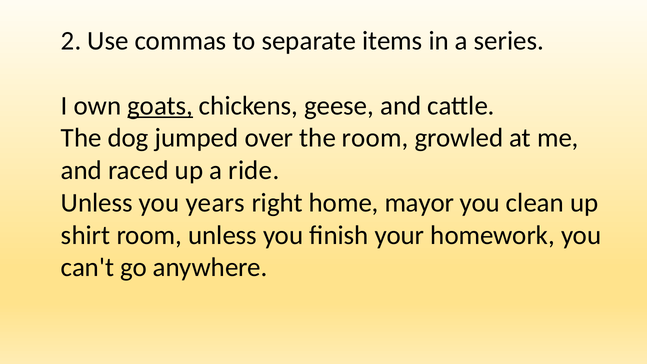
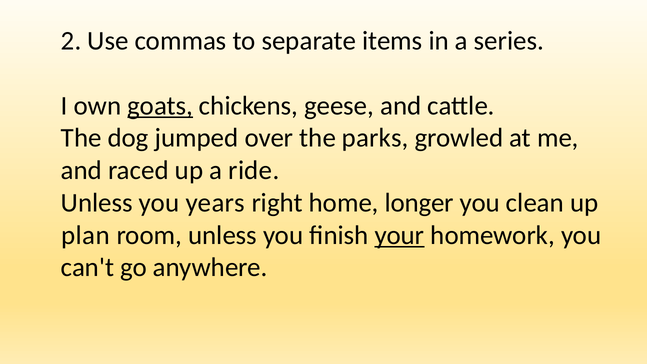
the room: room -> parks (375, 138)
mayor: mayor -> longer (419, 203)
shirt: shirt -> plan (86, 235)
your underline: none -> present (400, 235)
